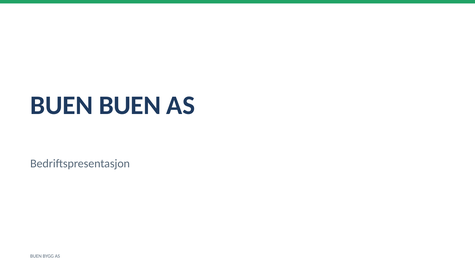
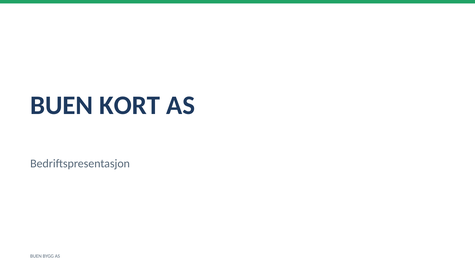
BUEN BUEN: BUEN -> KORT (130, 105)
